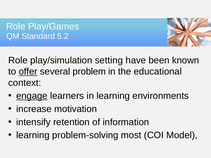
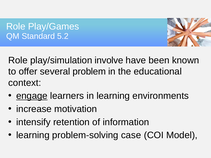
setting: setting -> involve (109, 60)
offer underline: present -> none (28, 72)
most: most -> case (131, 135)
